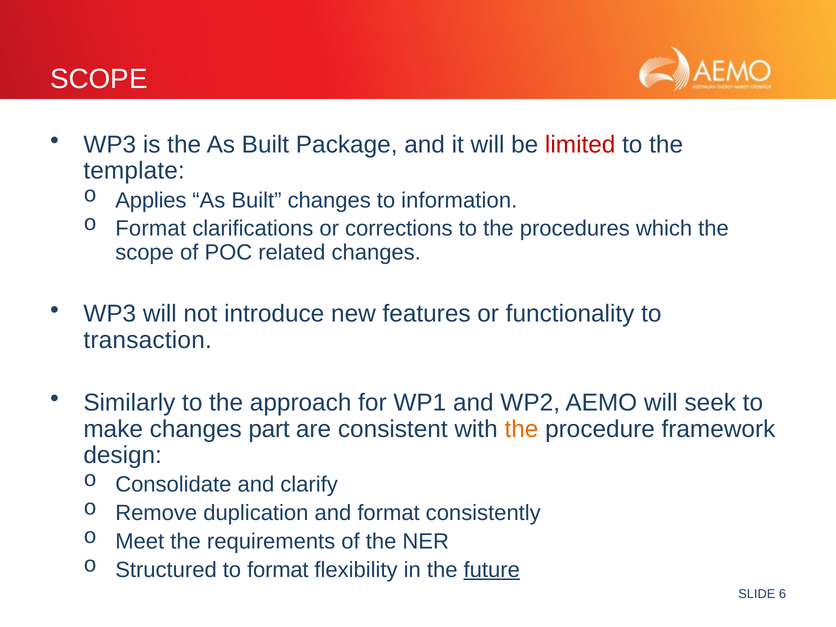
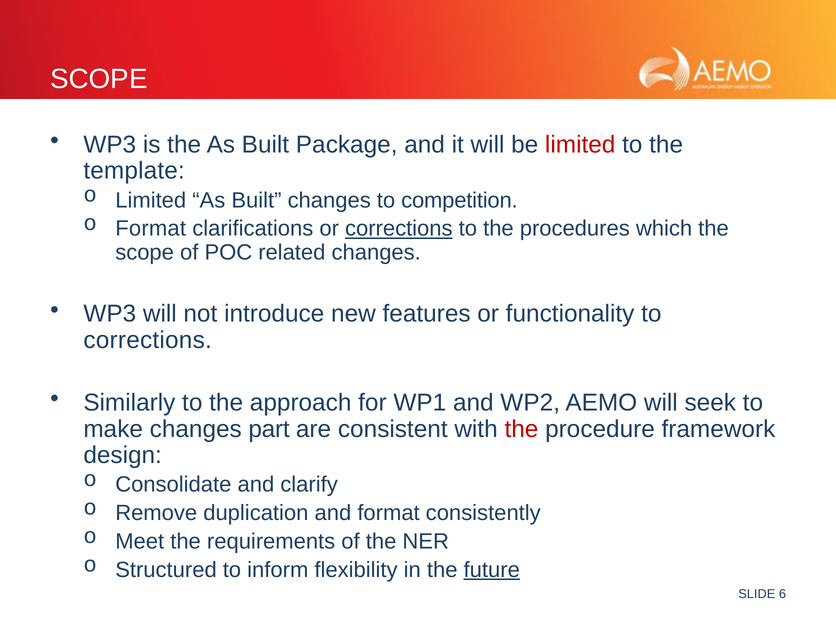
Applies: Applies -> Limited (151, 200)
information: information -> competition (459, 200)
corrections underline: none -> present (399, 229)
transaction: transaction -> corrections (148, 340)
the colour: orange -> red (521, 429)
to format: format -> inform (278, 570)
